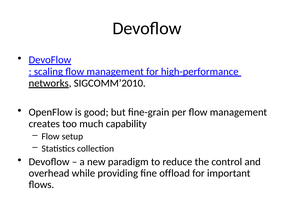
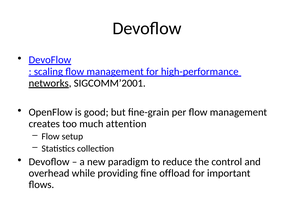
SIGCOMM’2010: SIGCOMM’2010 -> SIGCOMM’2001 (110, 83)
capability: capability -> attention (126, 124)
